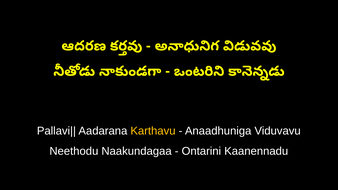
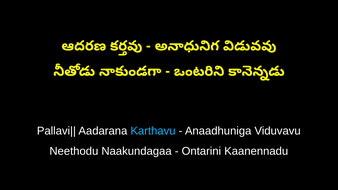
Karthavu colour: yellow -> light blue (153, 131)
